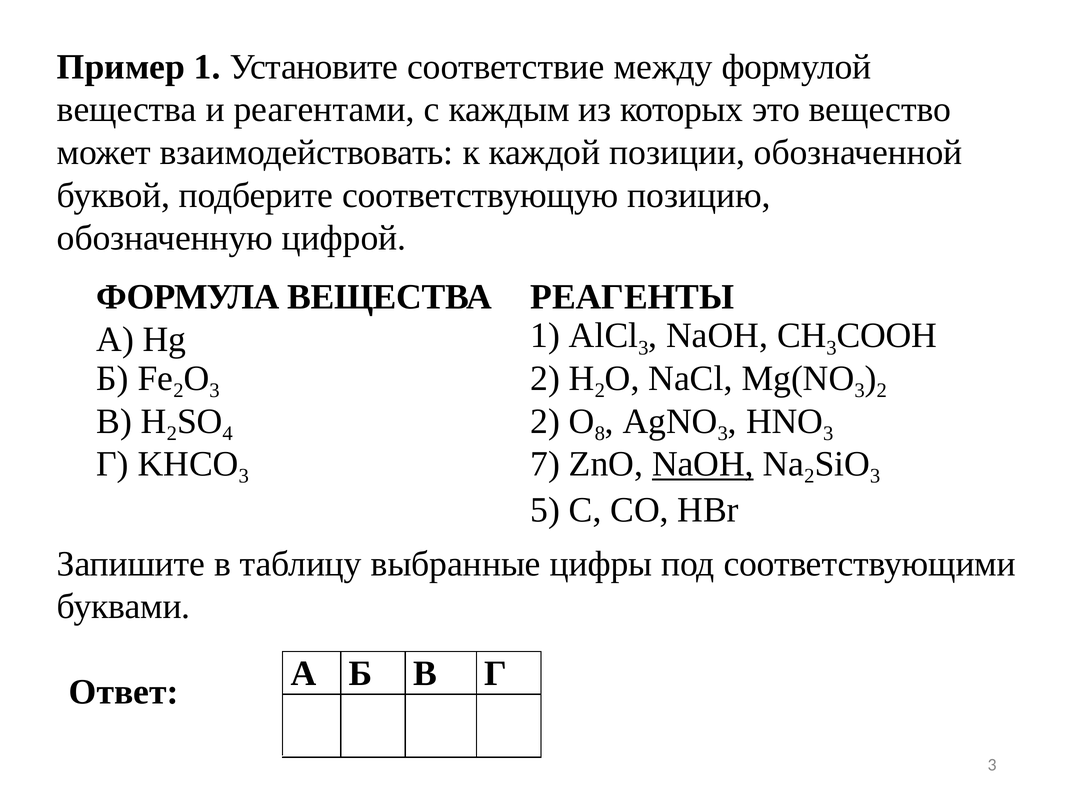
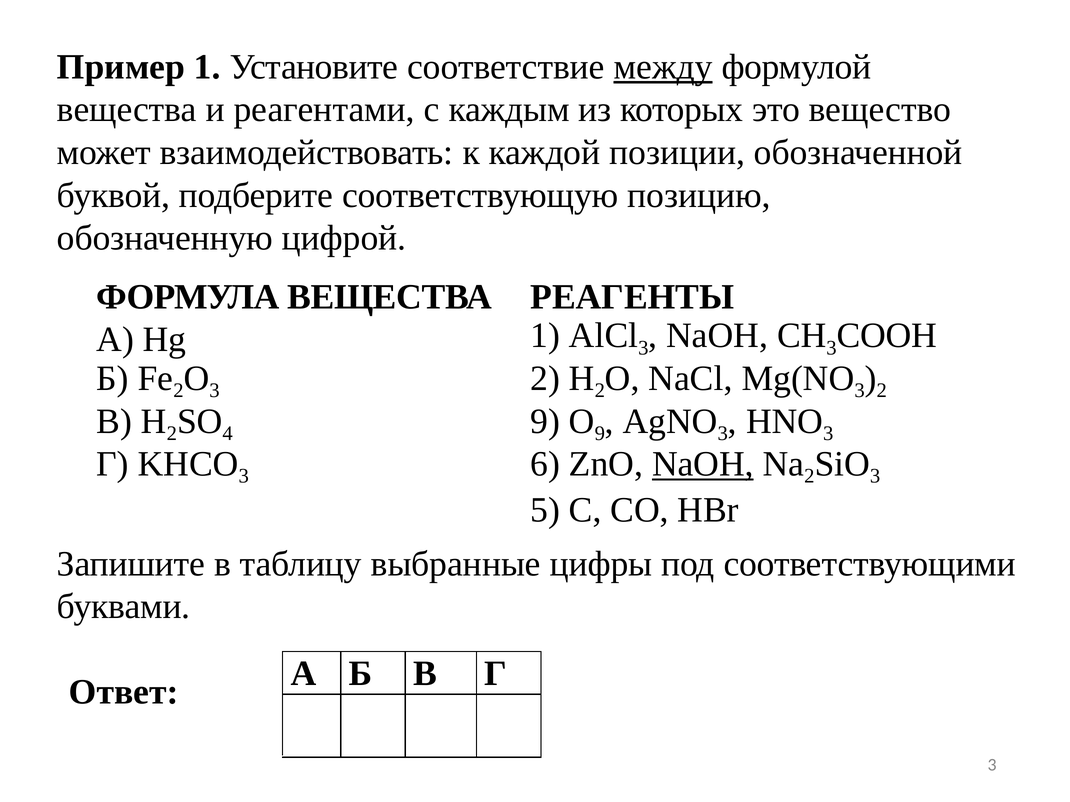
между underline: none -> present (663, 67)
4 2: 2 -> 9 (545, 422)
8: 8 -> 9 (600, 434)
7: 7 -> 6 (545, 464)
